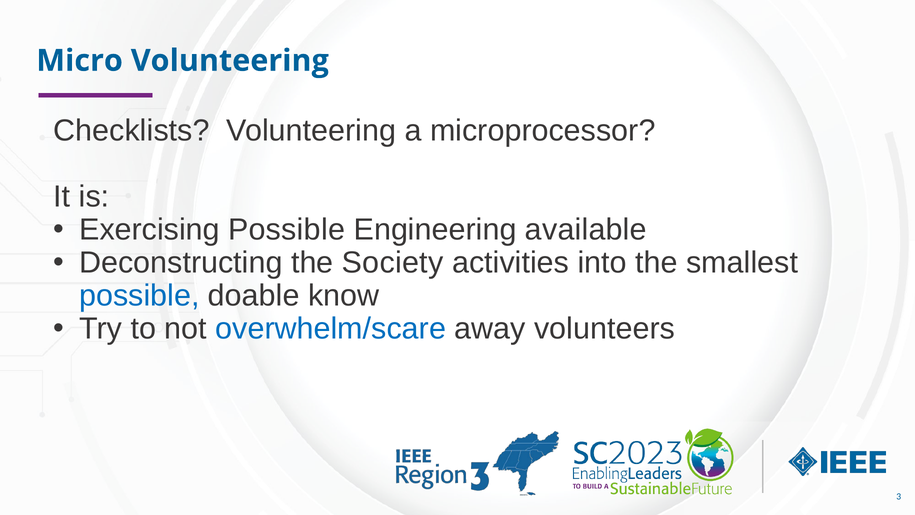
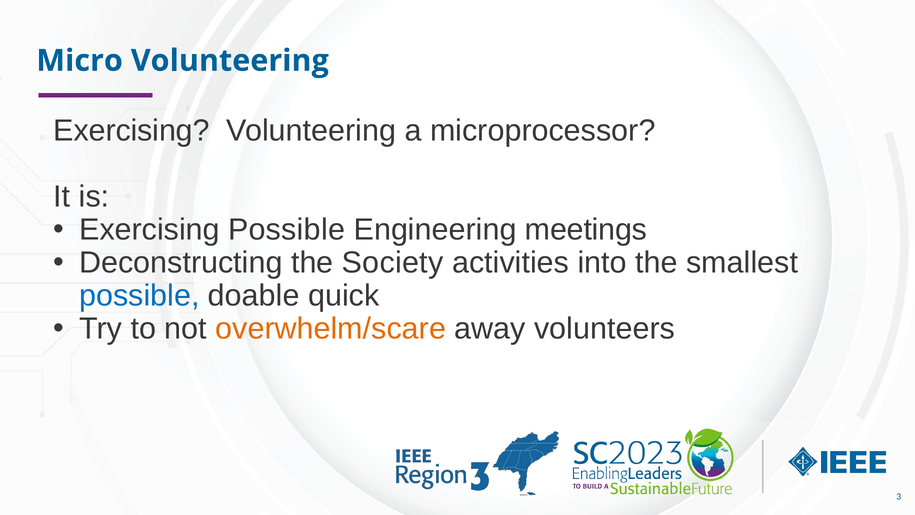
Checklists: Checklists -> Exercising (132, 131)
available: available -> meetings (586, 230)
know: know -> quick (344, 296)
overwhelm/scare colour: blue -> orange (331, 329)
